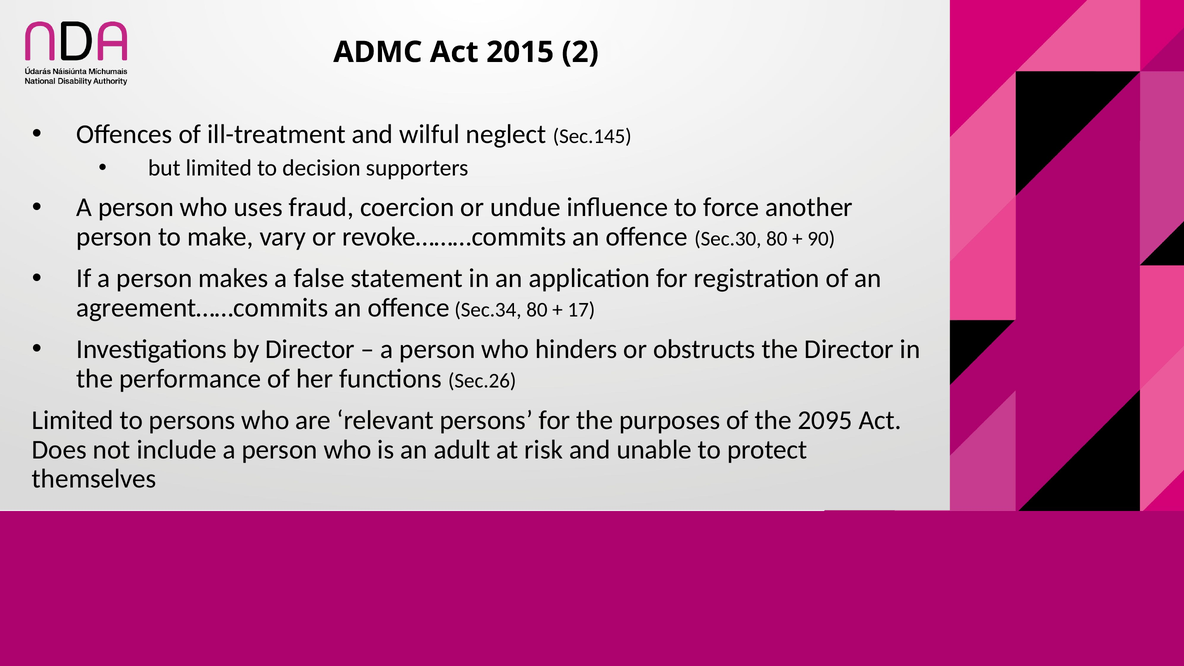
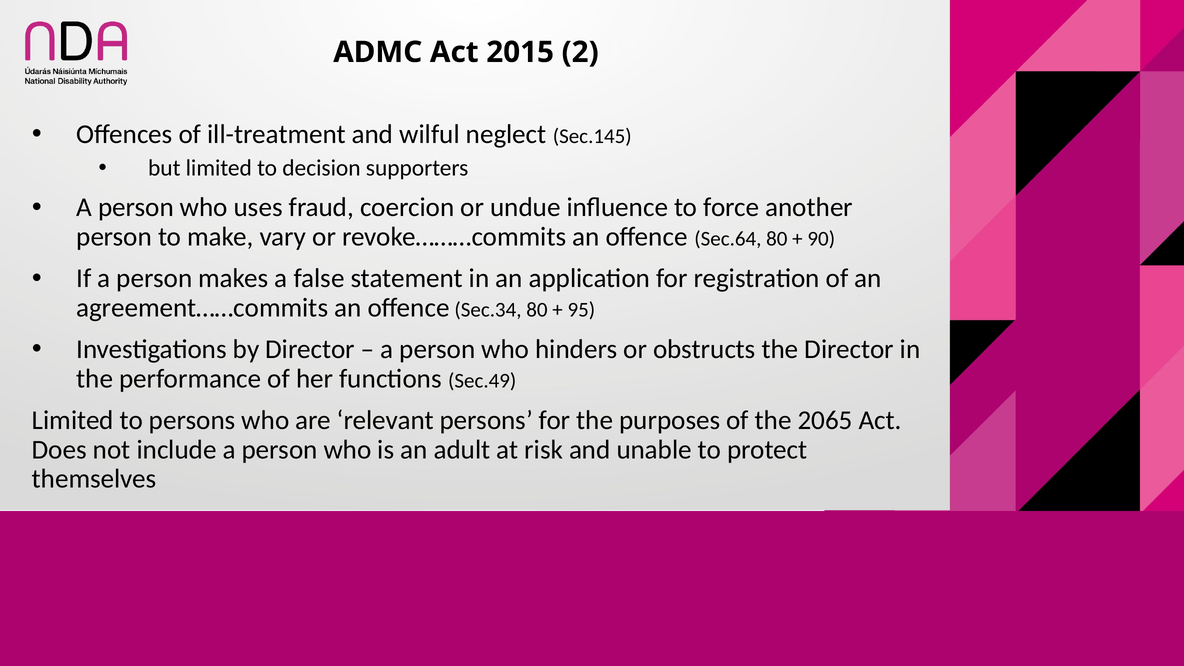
Sec.30: Sec.30 -> Sec.64 (728, 239)
17: 17 -> 95 (581, 310)
Sec.26: Sec.26 -> Sec.49 (482, 381)
2095: 2095 -> 2065 (825, 420)
